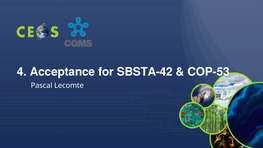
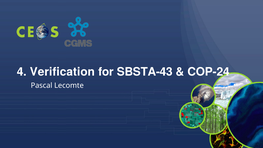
Acceptance: Acceptance -> Verification (62, 72)
SBSTA-42: SBSTA-42 -> SBSTA-43 (145, 72)
COP-53: COP-53 -> COP-24 (209, 72)
